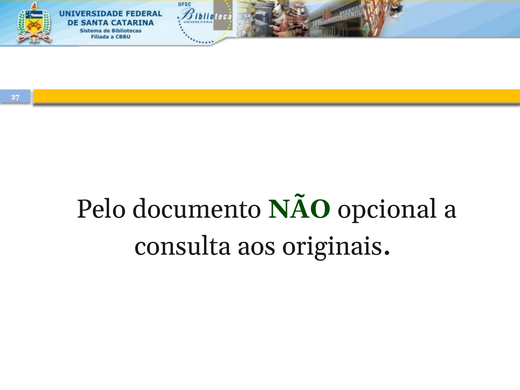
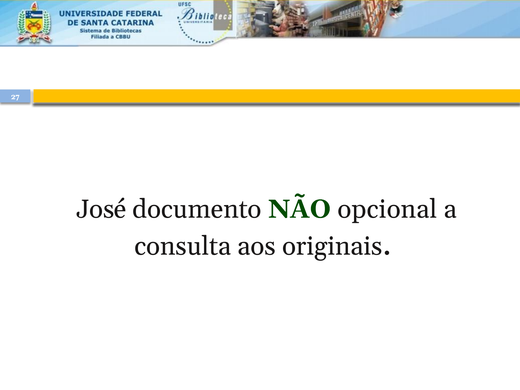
Pelo: Pelo -> José (101, 209)
